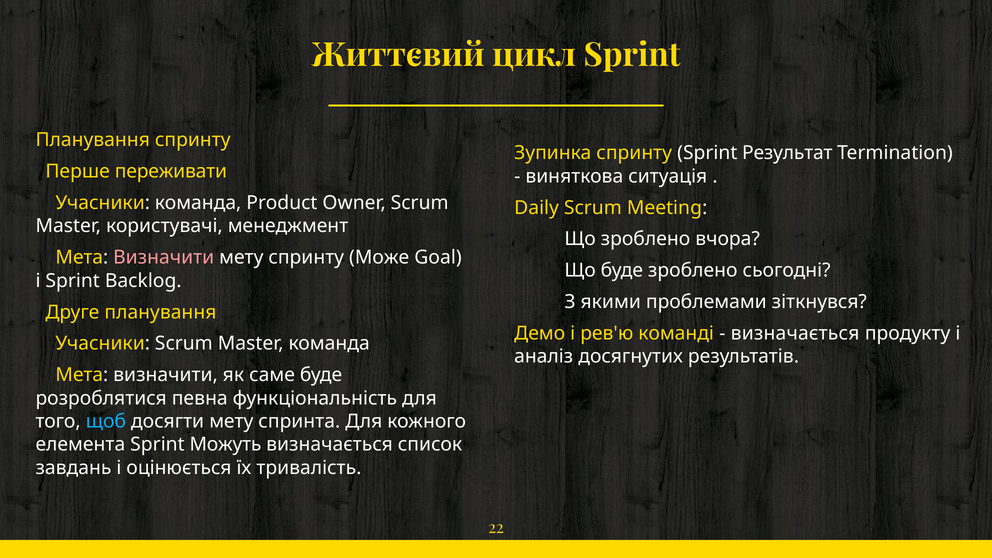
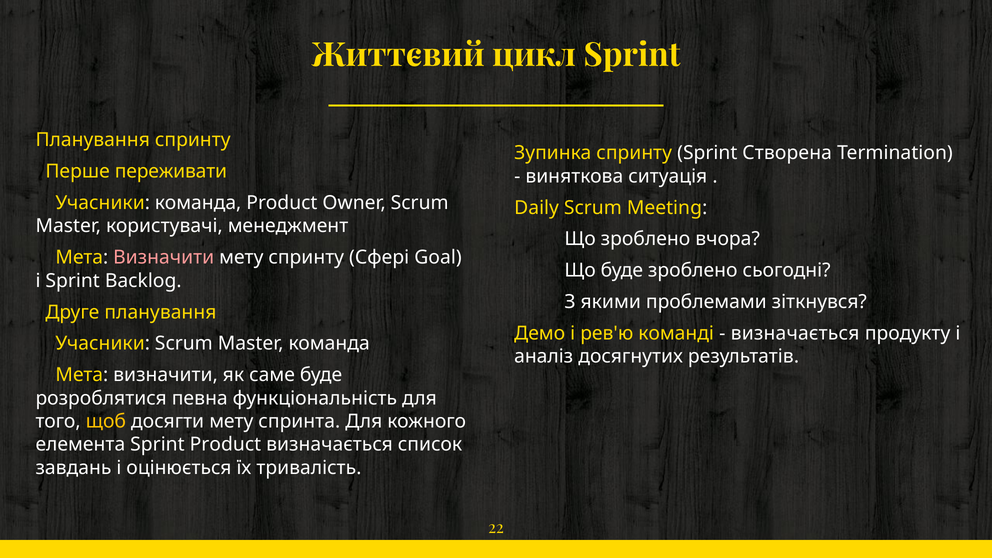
Результат: Результат -> Створена (787, 153)
Може: Може -> Сфері (379, 258)
щоб colour: light blue -> yellow (106, 421)
Sprint Можуть: Можуть -> Product (225, 445)
